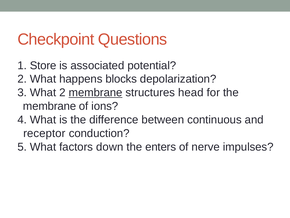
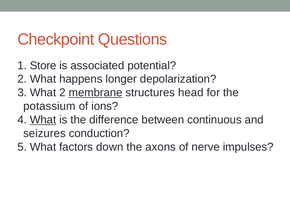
blocks: blocks -> longer (121, 79)
membrane: membrane -> potassium (49, 106)
What underline: none -> present (43, 120)
receptor: receptor -> seizures (44, 133)
enters: enters -> axons (161, 147)
